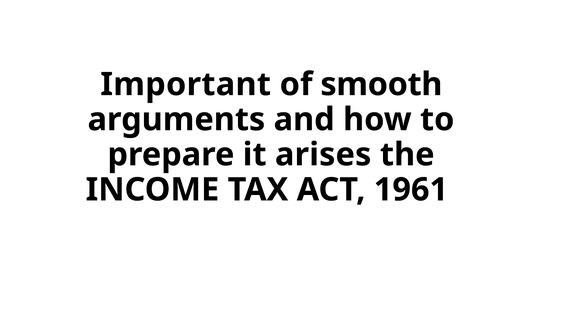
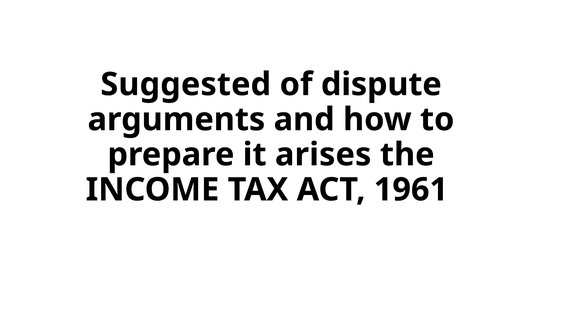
Important: Important -> Suggested (186, 84)
smooth: smooth -> dispute (381, 84)
